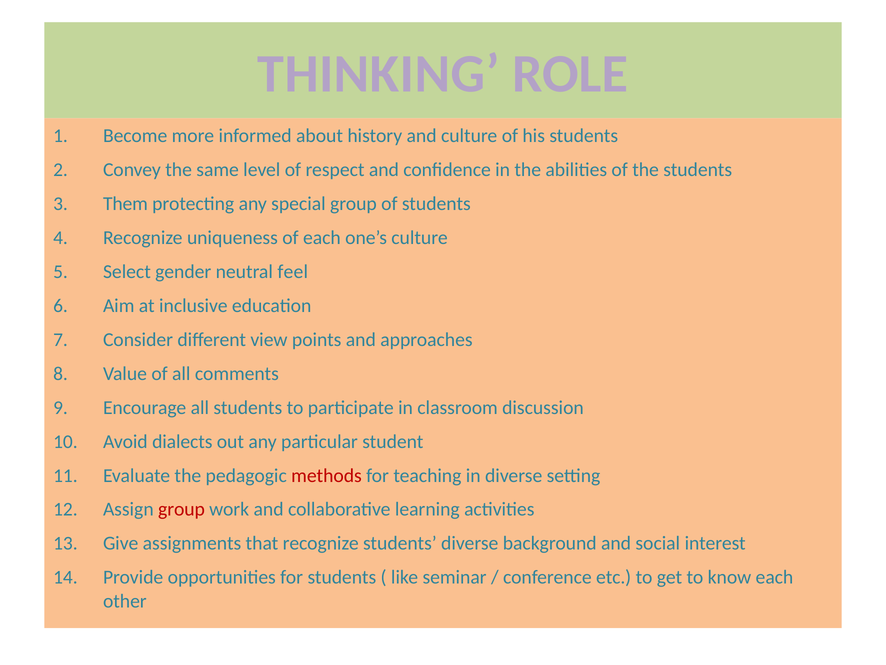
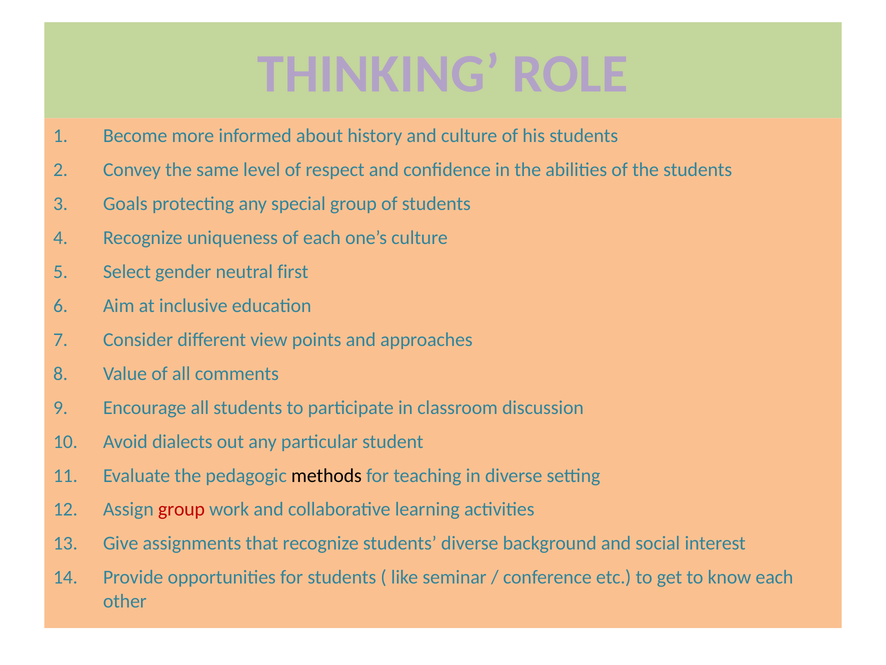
Them: Them -> Goals (125, 204)
feel: feel -> first (293, 272)
methods colour: red -> black (326, 475)
